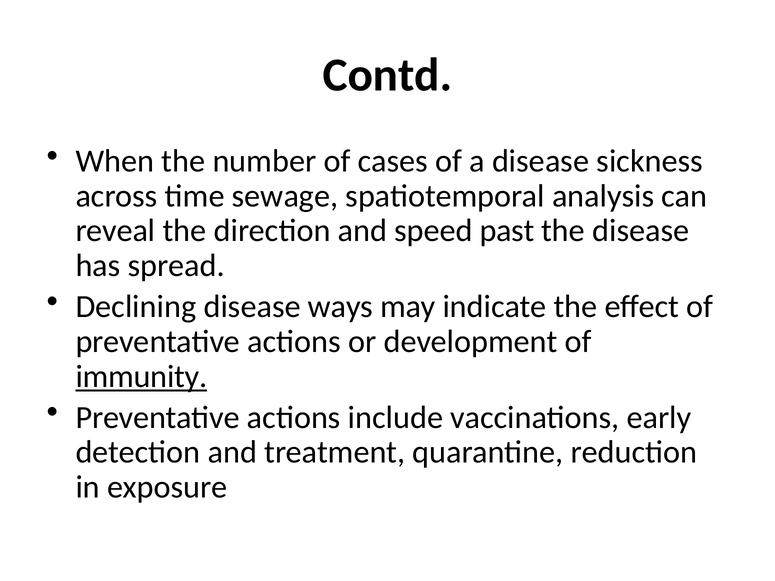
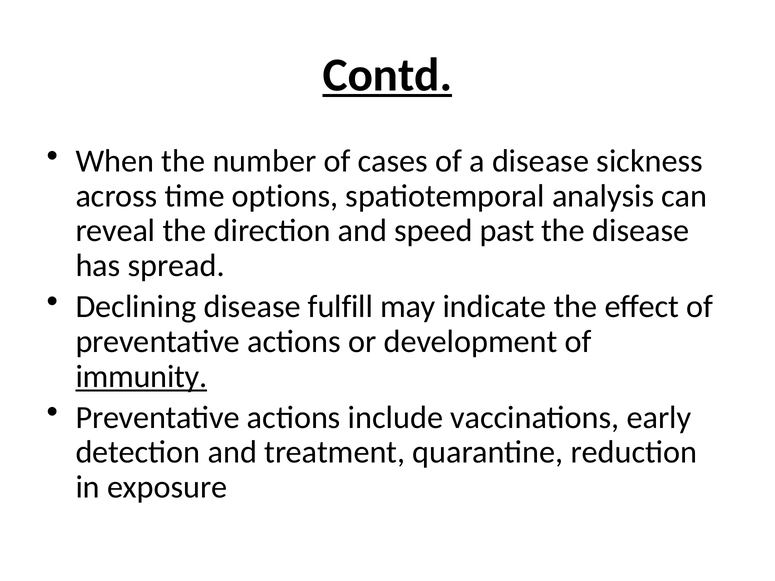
Contd underline: none -> present (388, 75)
sewage: sewage -> options (285, 196)
ways: ways -> fulfill (341, 307)
